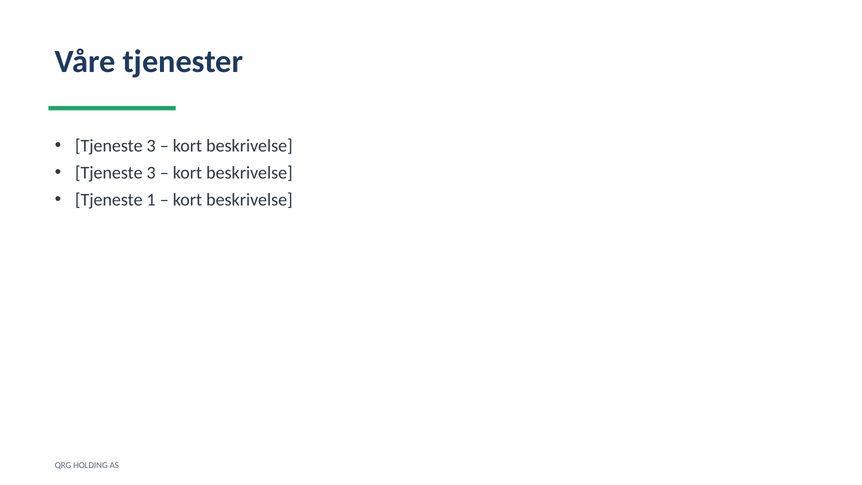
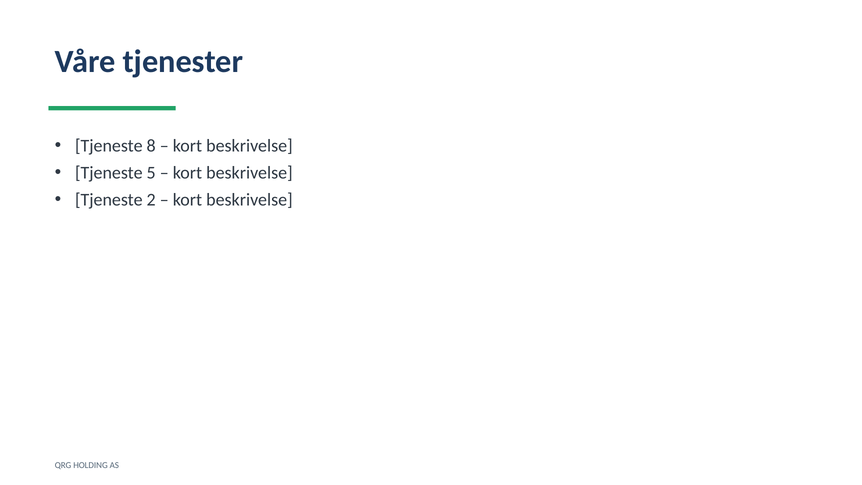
3: 3 -> 8 (151, 146)
3: 3 -> 5 (151, 173)
1: 1 -> 2 (151, 200)
